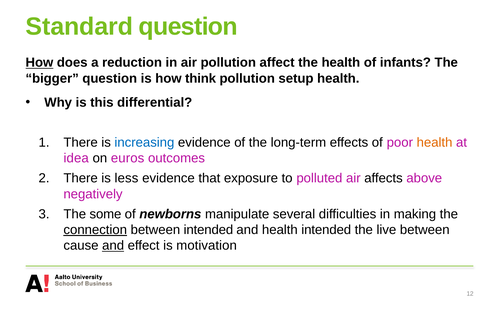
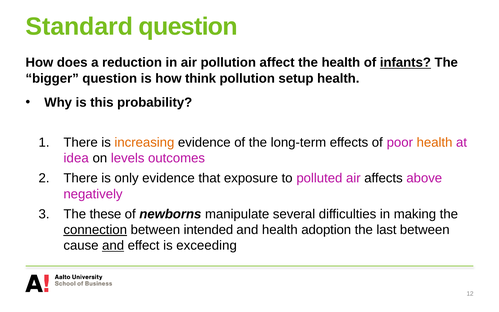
How underline: present -> none (39, 63)
infants underline: none -> present (405, 63)
differential: differential -> probability (155, 102)
increasing colour: blue -> orange (144, 142)
euros: euros -> levels (128, 158)
less: less -> only (127, 178)
some: some -> these (105, 214)
health intended: intended -> adoption (326, 230)
live: live -> last (386, 230)
motivation: motivation -> exceeding (207, 246)
